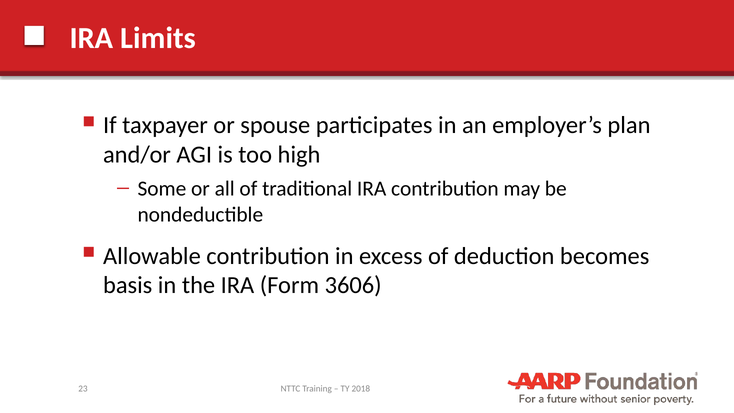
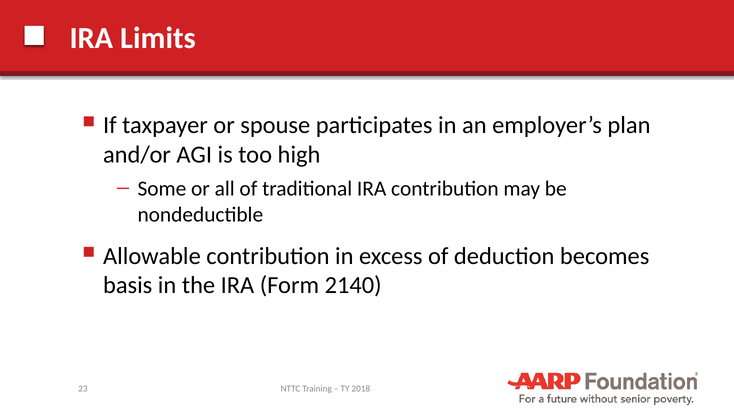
3606: 3606 -> 2140 (353, 285)
